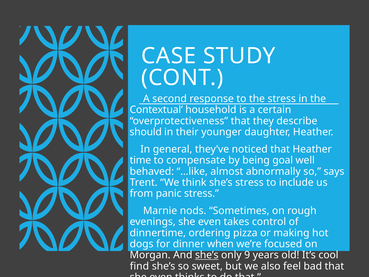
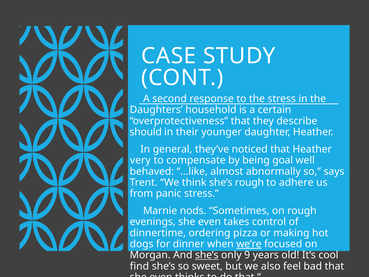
Contextual: Contextual -> Daughters (156, 110)
time: time -> very (140, 160)
she’s stress: stress -> rough (249, 182)
include: include -> adhere (296, 182)
we’re underline: none -> present (249, 244)
